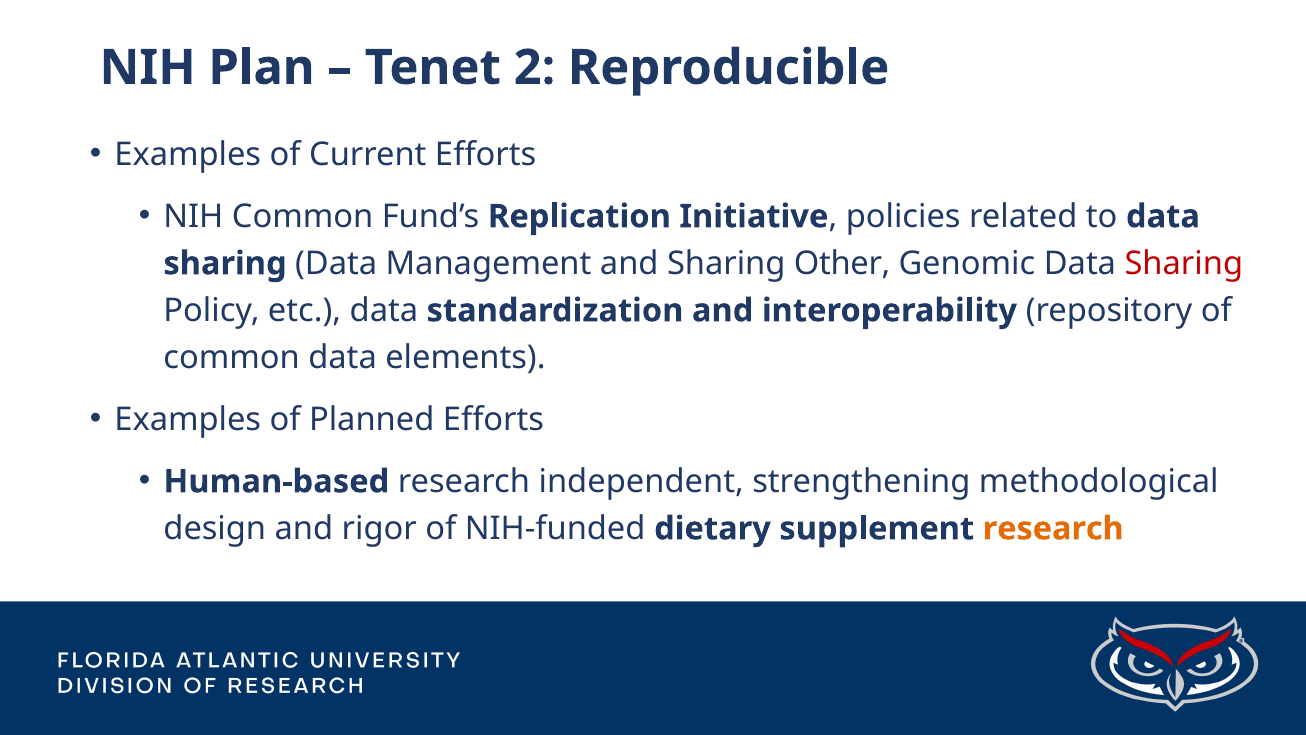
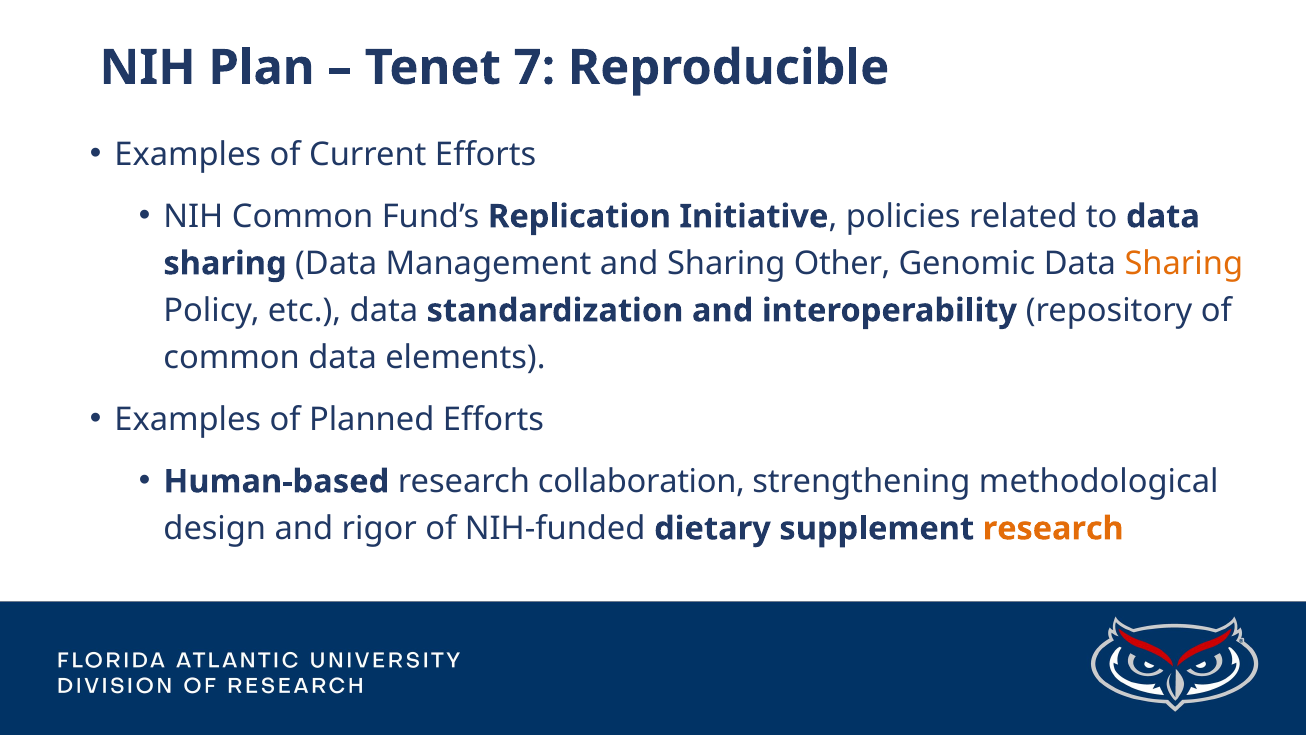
2: 2 -> 7 (534, 68)
Sharing colour: red -> orange (1184, 263)
independent: independent -> collaboration (641, 481)
